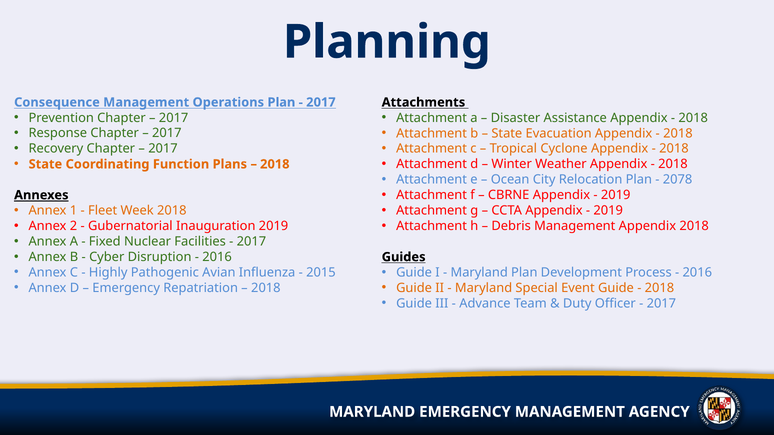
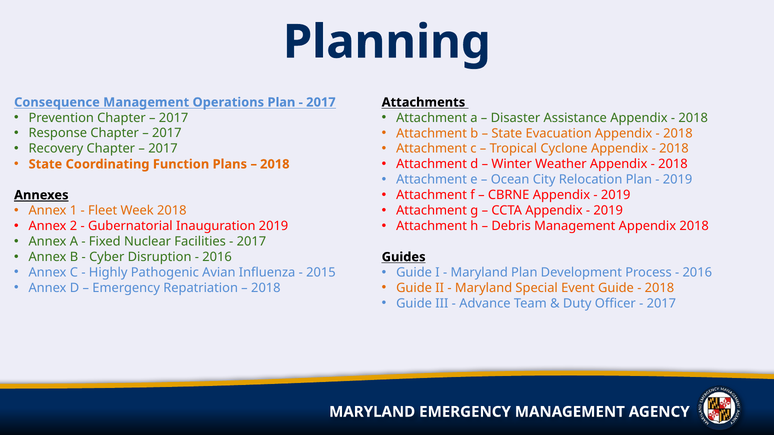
2078: 2078 -> 2019 (678, 180)
